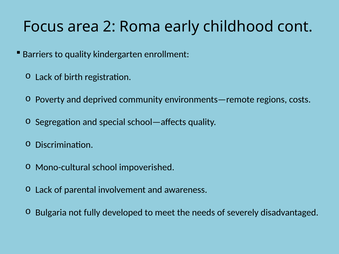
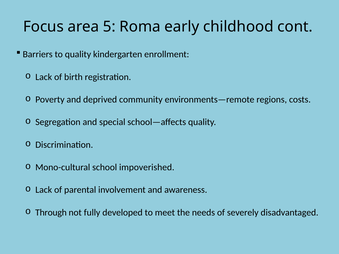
2: 2 -> 5 (109, 27)
Bulgaria: Bulgaria -> Through (51, 213)
